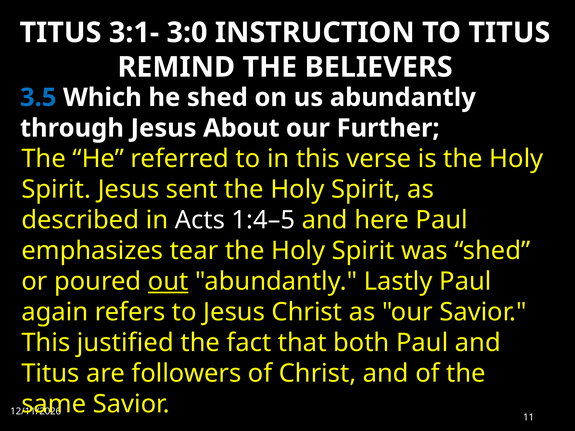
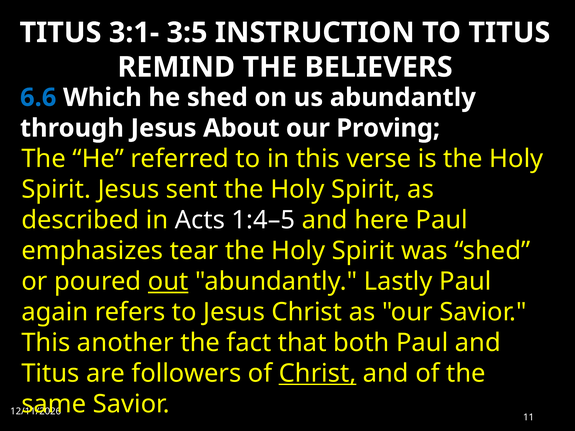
3:0: 3:0 -> 3:5 (187, 33)
3.5: 3.5 -> 6.6 (38, 98)
Further: Further -> Proving (388, 128)
justified: justified -> another (125, 343)
Christ underline: none -> present (318, 374)
